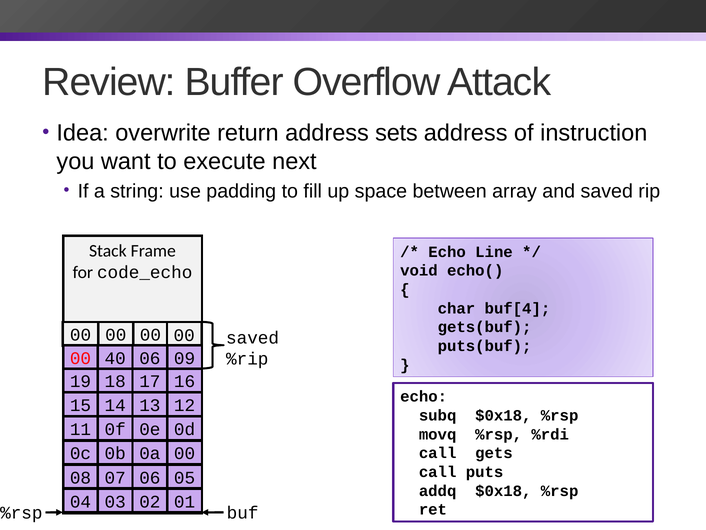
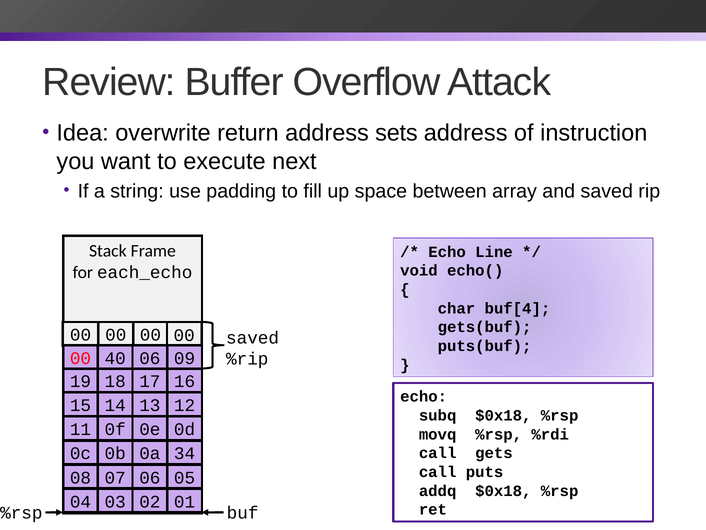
code_echo: code_echo -> each_echo (145, 272)
00: 00 -> 34 (185, 453)
